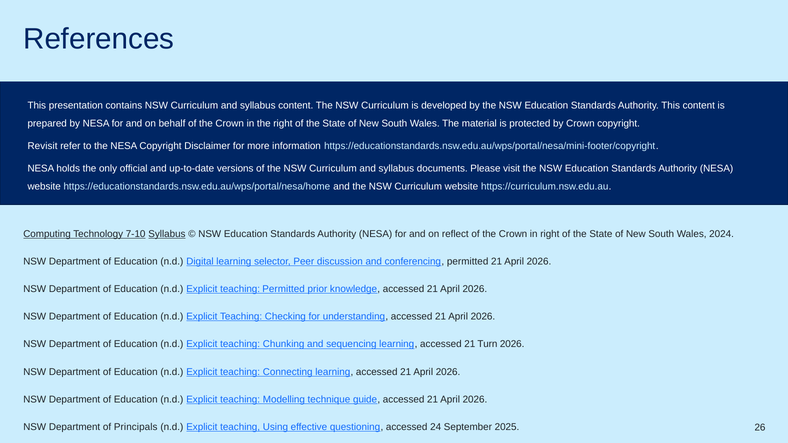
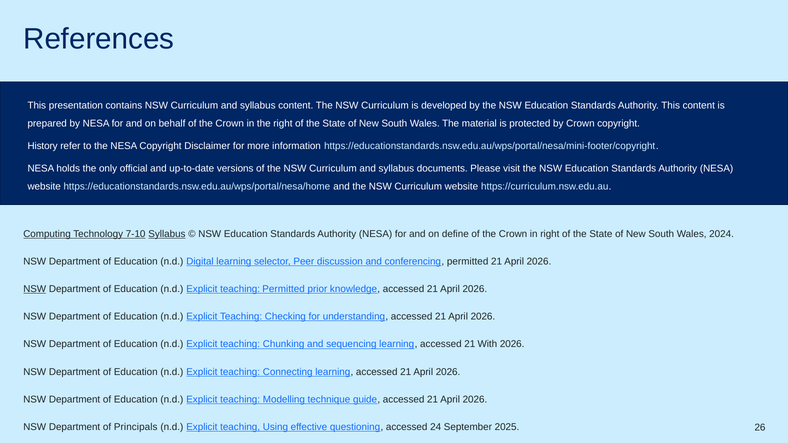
Revisit: Revisit -> History (43, 146)
reflect: reflect -> define (455, 234)
NSW underline: none -> present (35, 289)
Turn: Turn -> With (487, 344)
